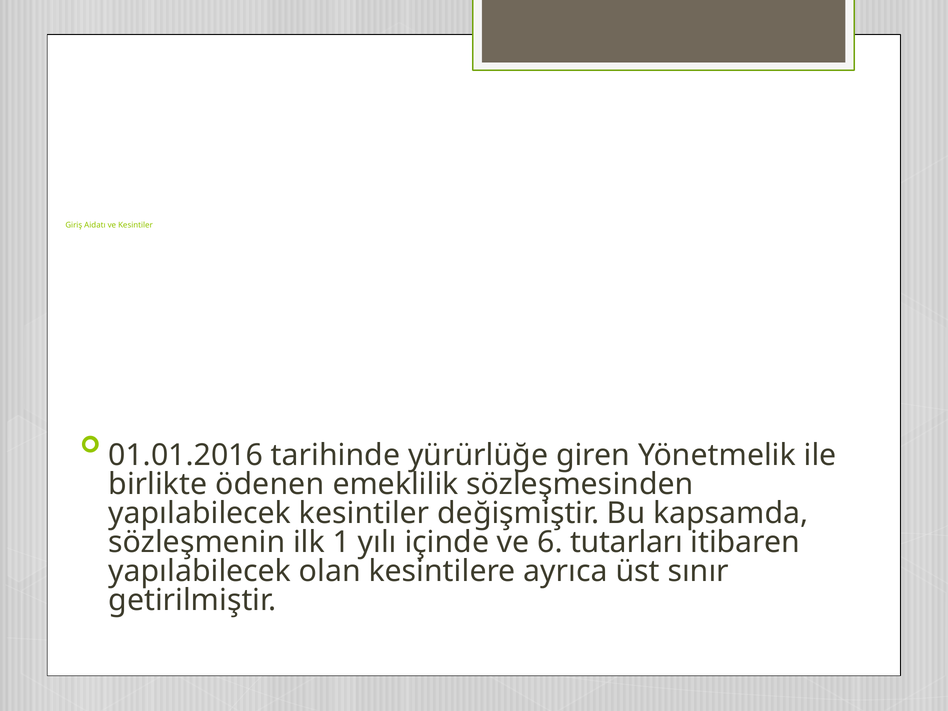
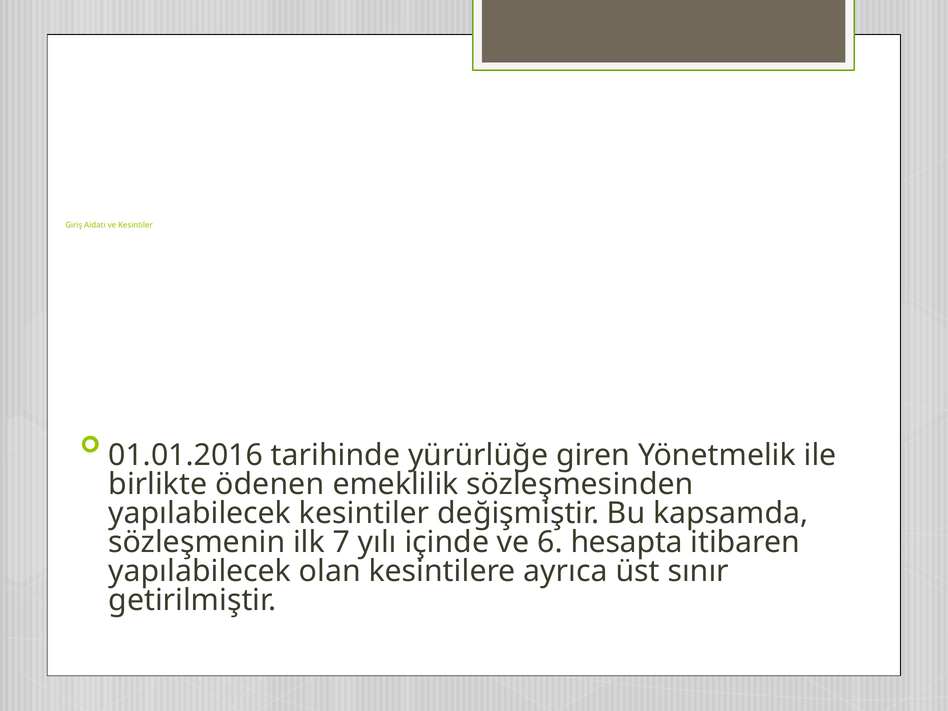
1: 1 -> 7 (341, 542)
tutarları: tutarları -> hesapta (627, 542)
